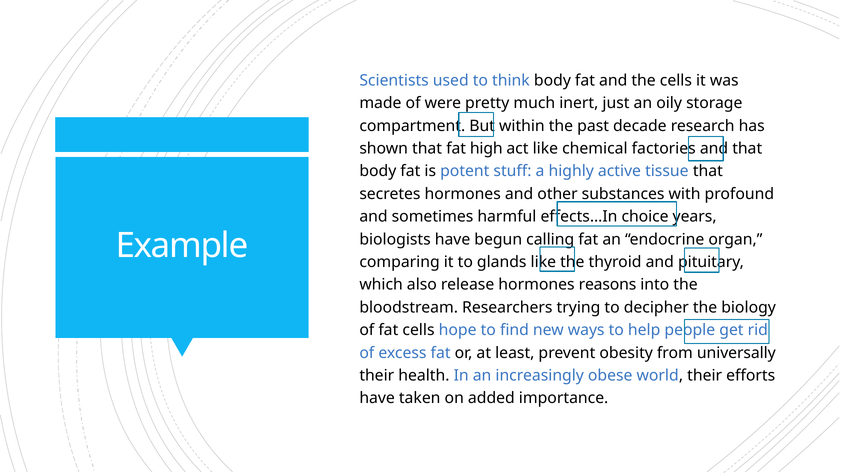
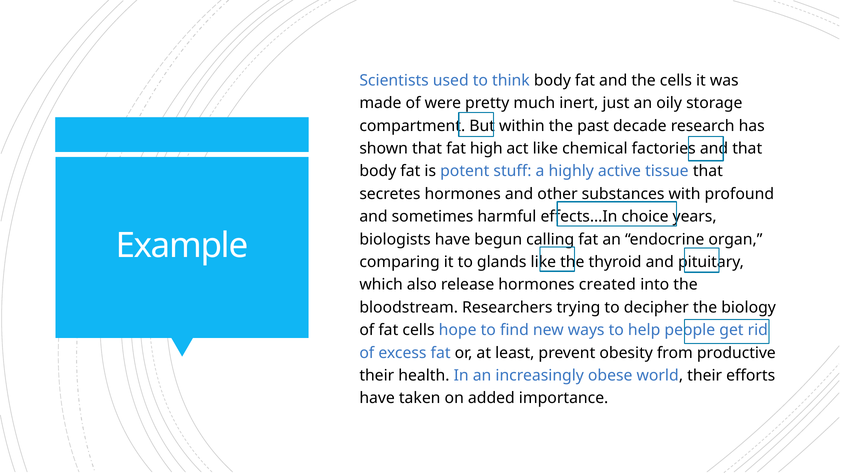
reasons: reasons -> created (607, 285)
universally: universally -> productive (736, 353)
